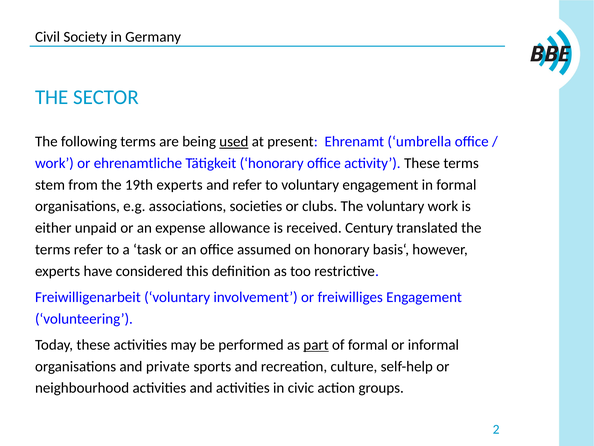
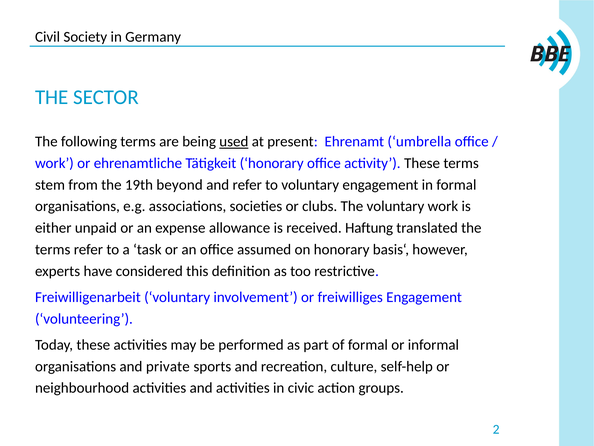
19th experts: experts -> beyond (180, 185)
Century: Century -> Haftung (369, 228)
part underline: present -> none (316, 344)
